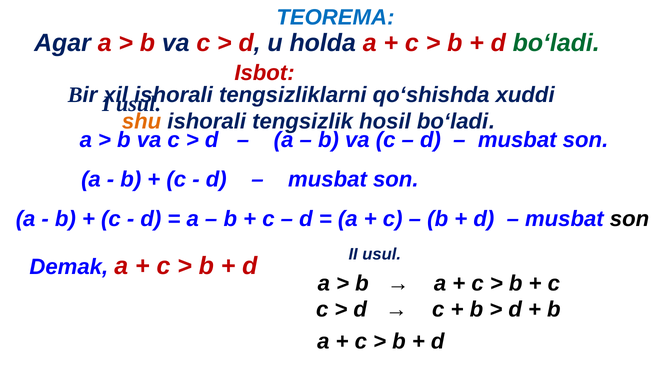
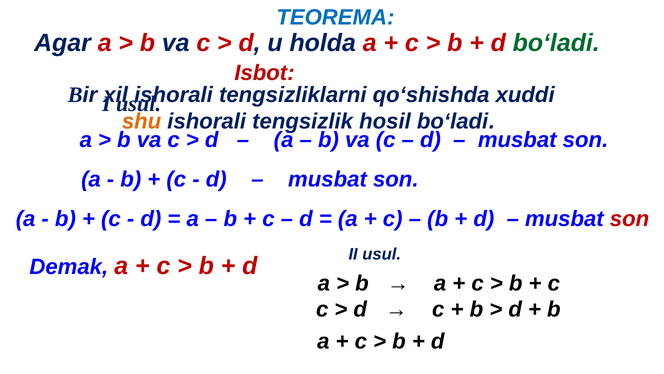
son colour: black -> red (630, 219)
